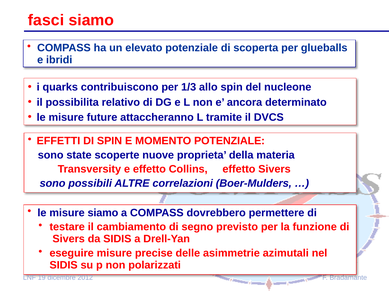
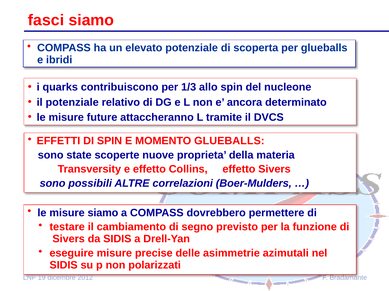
il possibilita: possibilita -> potenziale (72, 102)
MOMENTO POTENZIALE: POTENZIALE -> GLUEBALLS (229, 141)
